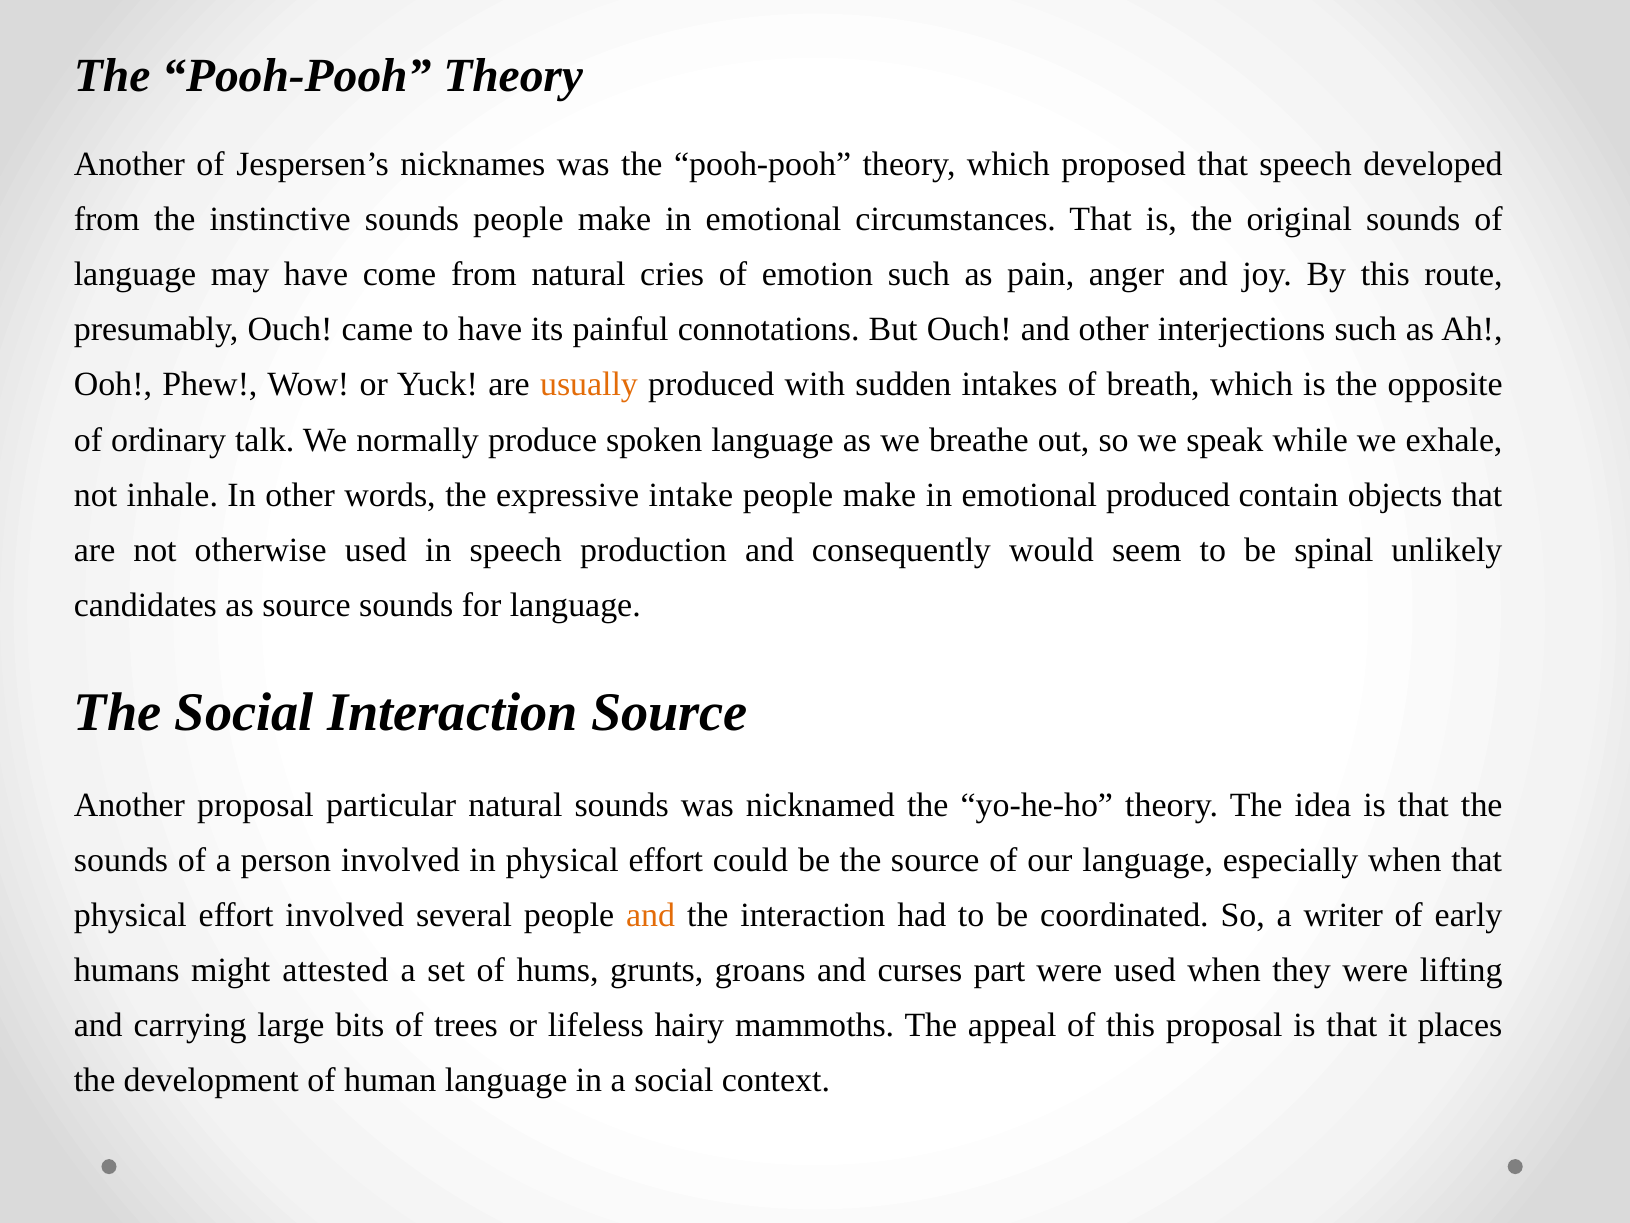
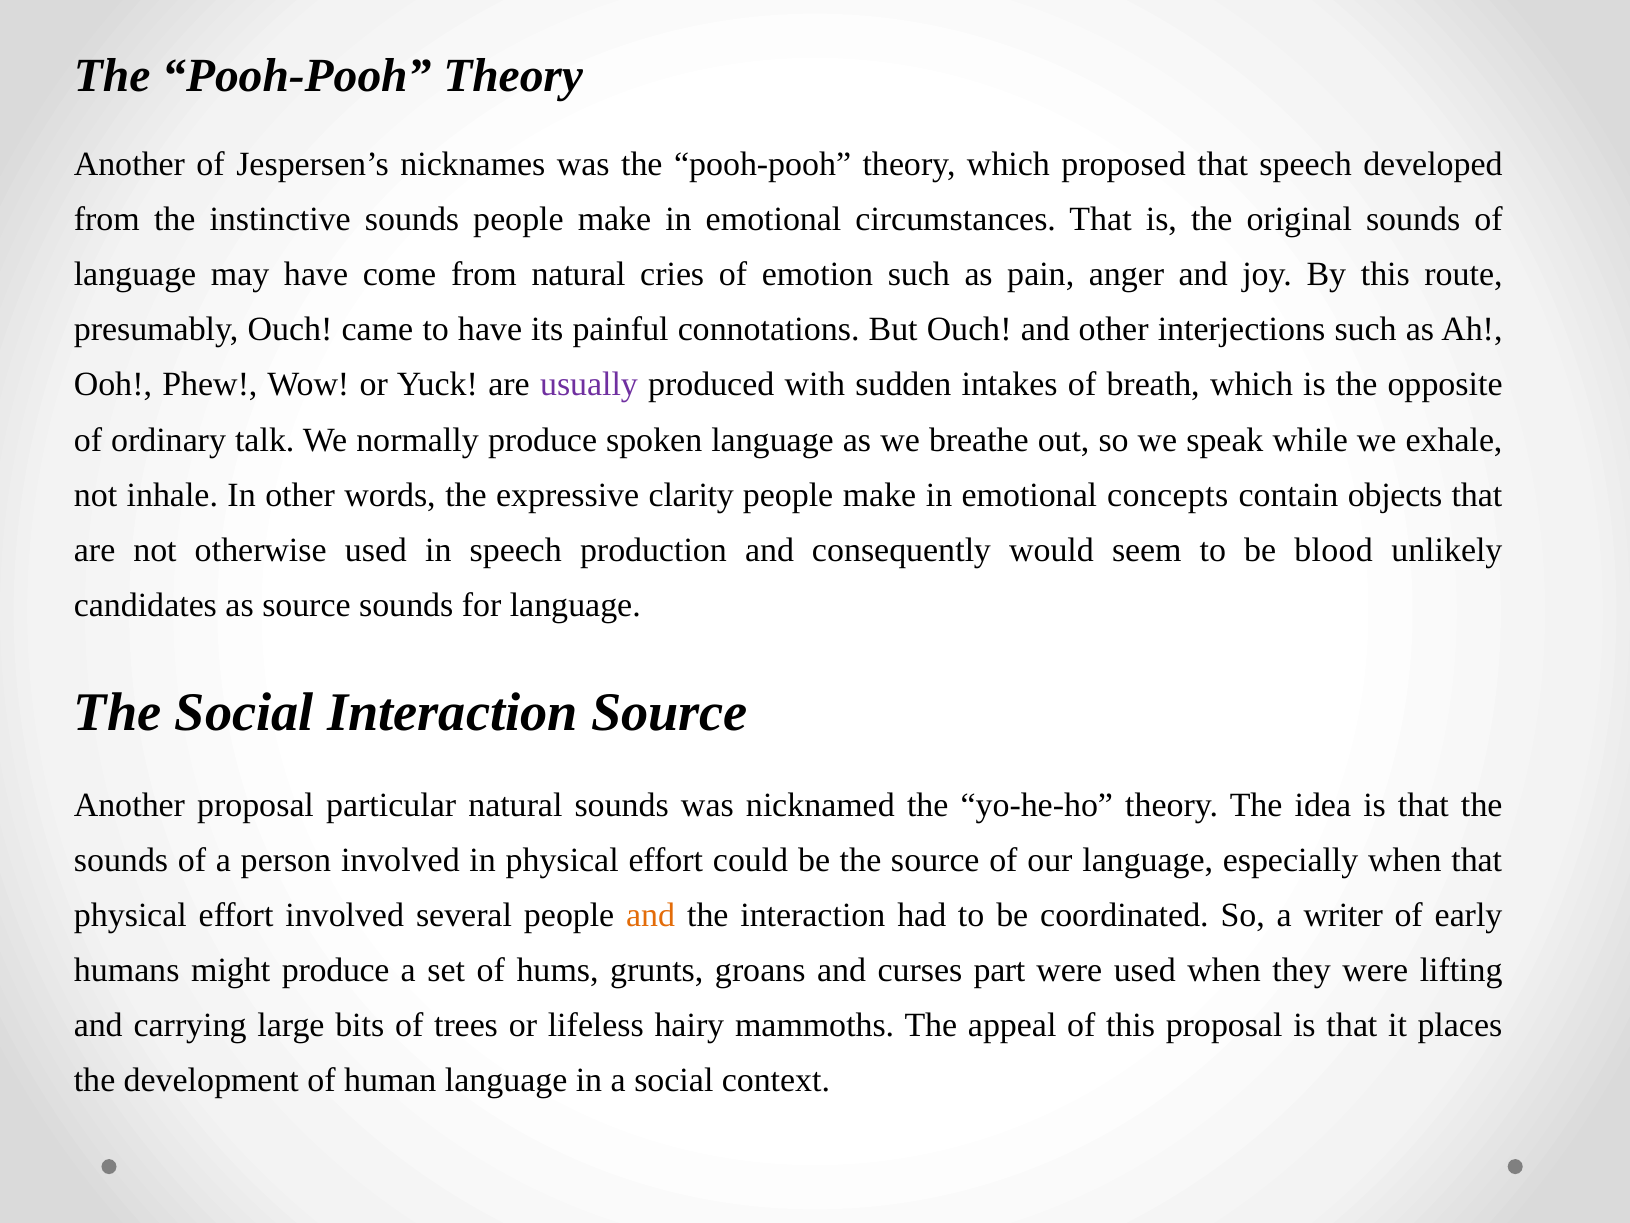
usually colour: orange -> purple (589, 385)
intake: intake -> clarity (691, 495)
emotional produced: produced -> concepts (1168, 495)
spinal: spinal -> blood (1334, 550)
might attested: attested -> produce (336, 970)
